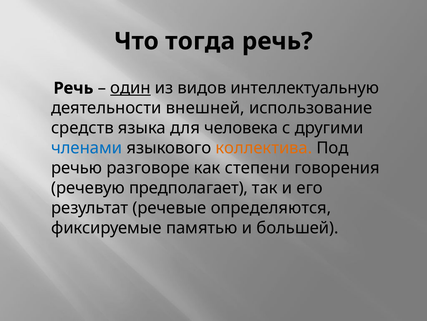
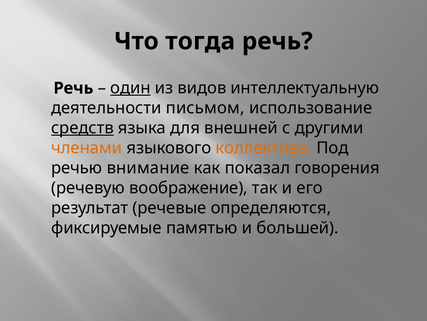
внешней: внешней -> письмом (205, 108)
средств underline: none -> present (82, 128)
человека: человека -> внешней (241, 128)
членами colour: blue -> orange (87, 148)
разговоре: разговоре -> внимание (148, 168)
степени: степени -> показал (257, 168)
предполагает: предполагает -> воображение (188, 188)
